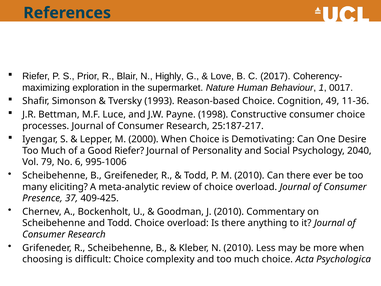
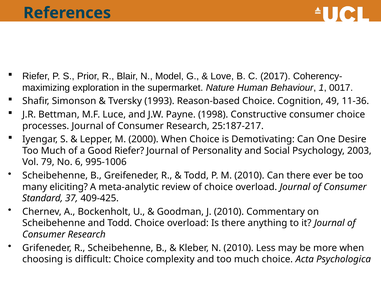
Highly: Highly -> Model (169, 76)
2040: 2040 -> 2003 (359, 151)
Presence: Presence -> Standard (43, 198)
